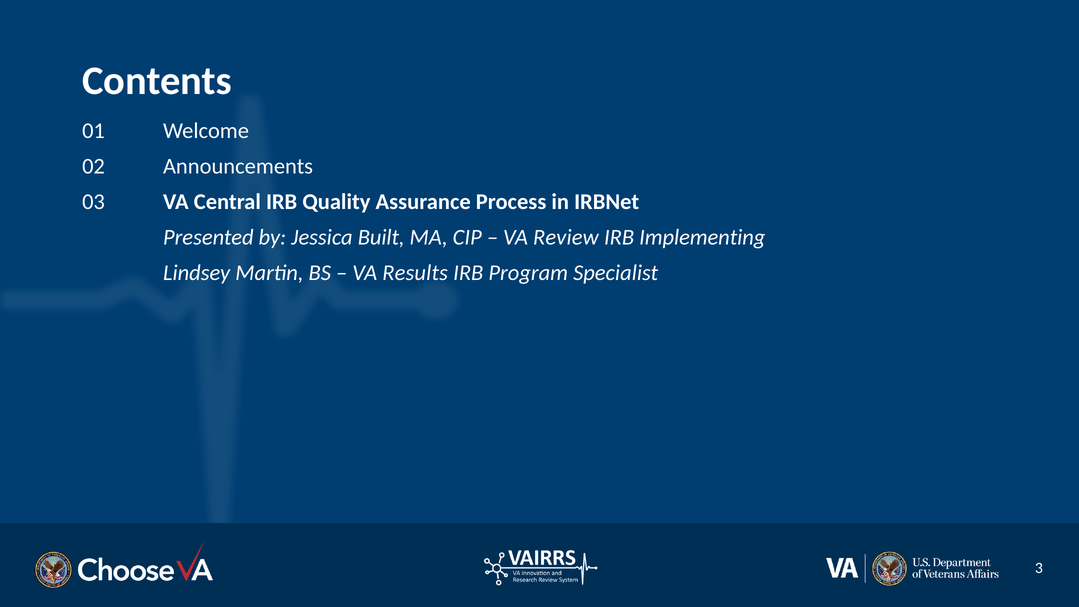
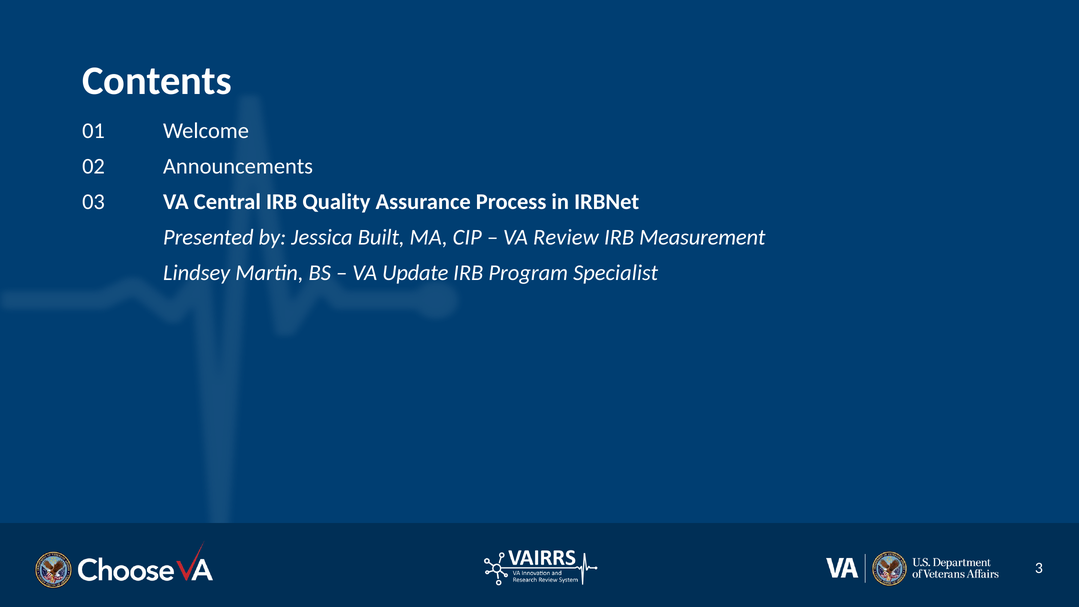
Implementing: Implementing -> Measurement (702, 237)
Results: Results -> Update (415, 273)
